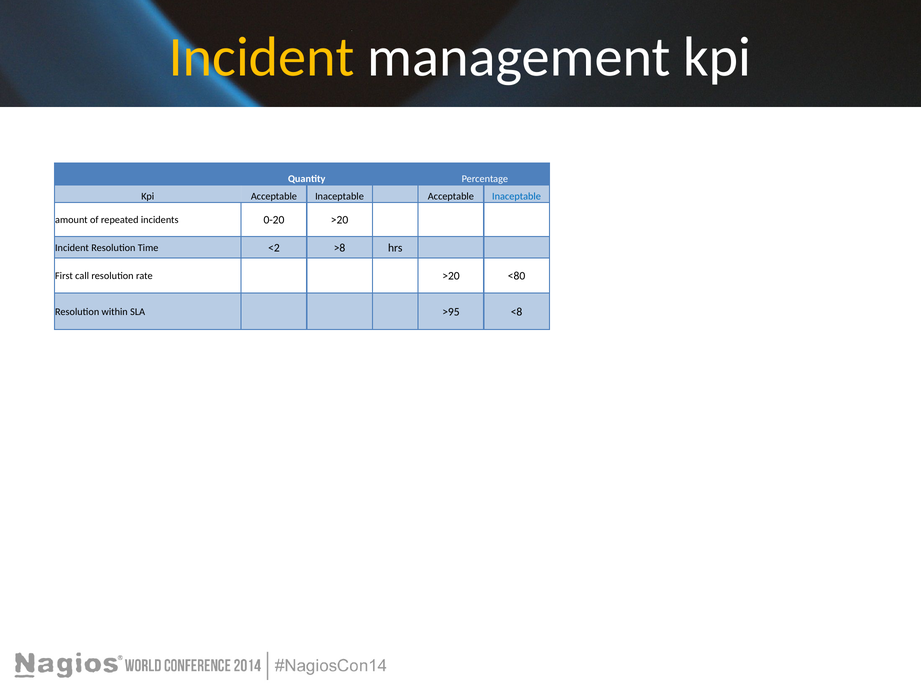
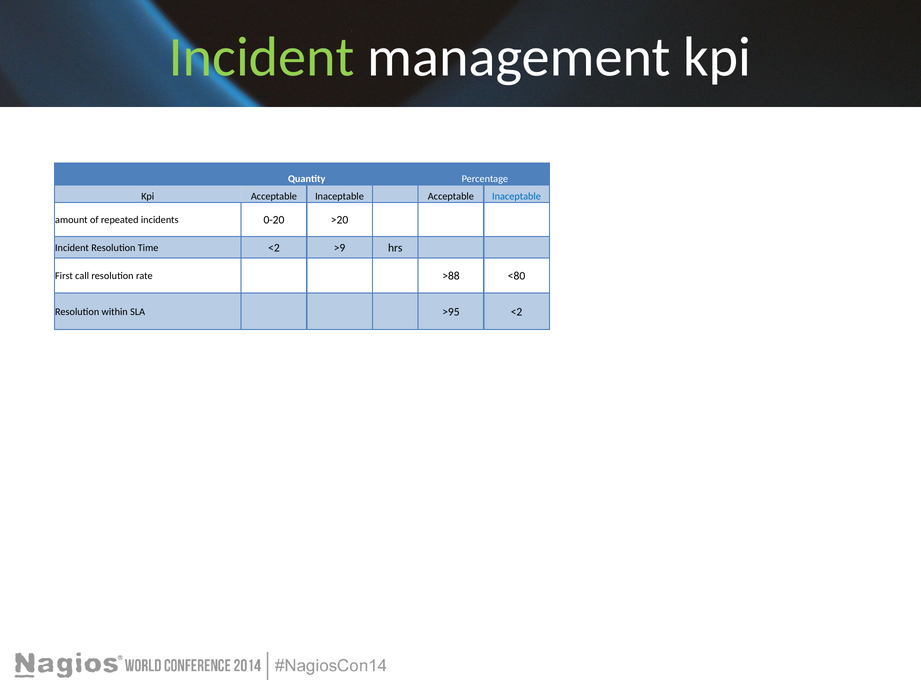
Incident colour: yellow -> light green (262, 57)
>8: >8 -> >9 (340, 248)
rate >20: >20 -> >88 (451, 276)
>95 <8: <8 -> <2 (517, 312)
